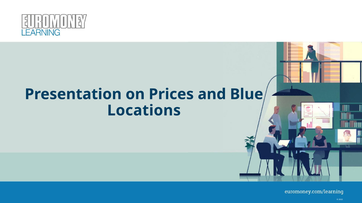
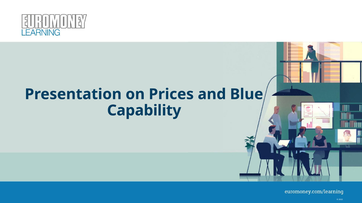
Locations: Locations -> Capability (144, 111)
